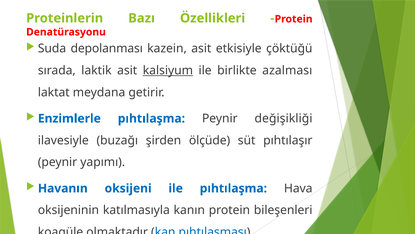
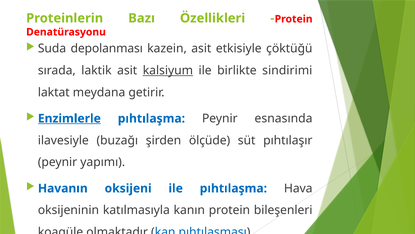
azalması: azalması -> sindirimi (287, 70)
Enzimlerle underline: none -> present (69, 118)
değişikliği: değişikliği -> esnasında (284, 118)
